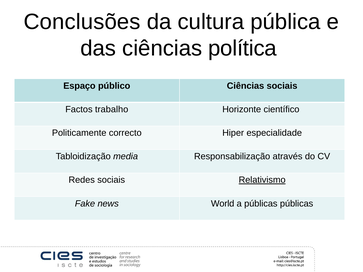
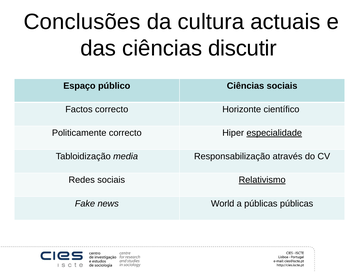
pública: pública -> actuais (285, 22)
política: política -> discutir (242, 48)
Factos trabalho: trabalho -> correcto (112, 110)
especialidade underline: none -> present (274, 133)
